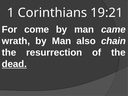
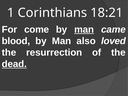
19:21: 19:21 -> 18:21 (107, 13)
man underline: none -> present (84, 29)
wrath: wrath -> blood (16, 41)
chain: chain -> loved (113, 41)
